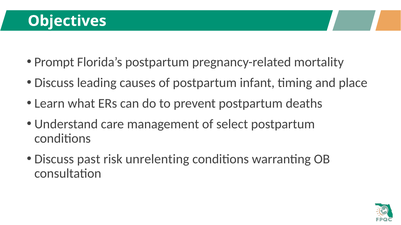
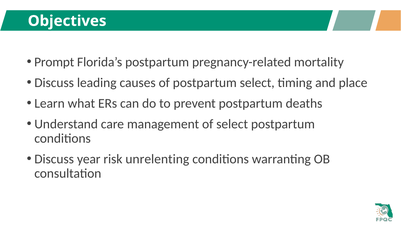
postpartum infant: infant -> select (257, 83)
past: past -> year (89, 159)
